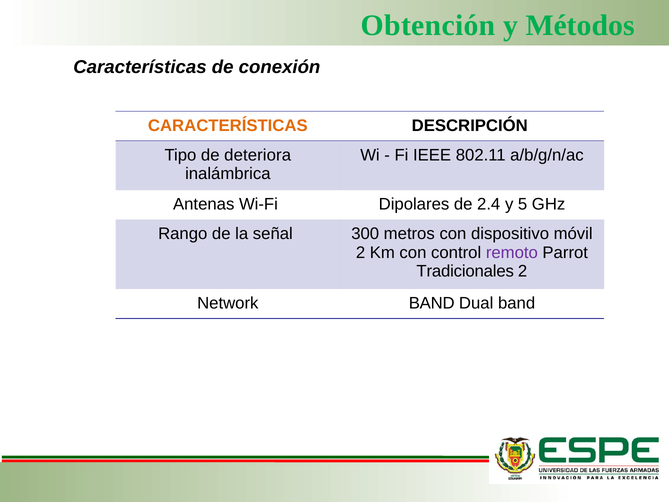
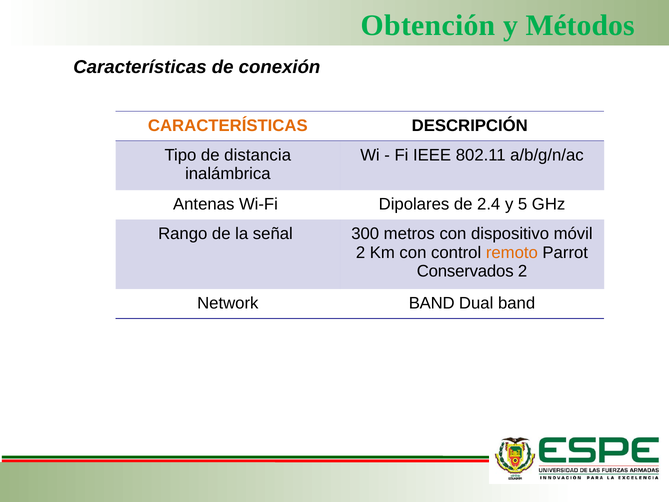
deteriora: deteriora -> distancia (258, 155)
remoto colour: purple -> orange (512, 252)
Tradicionales: Tradicionales -> Conservados (465, 271)
